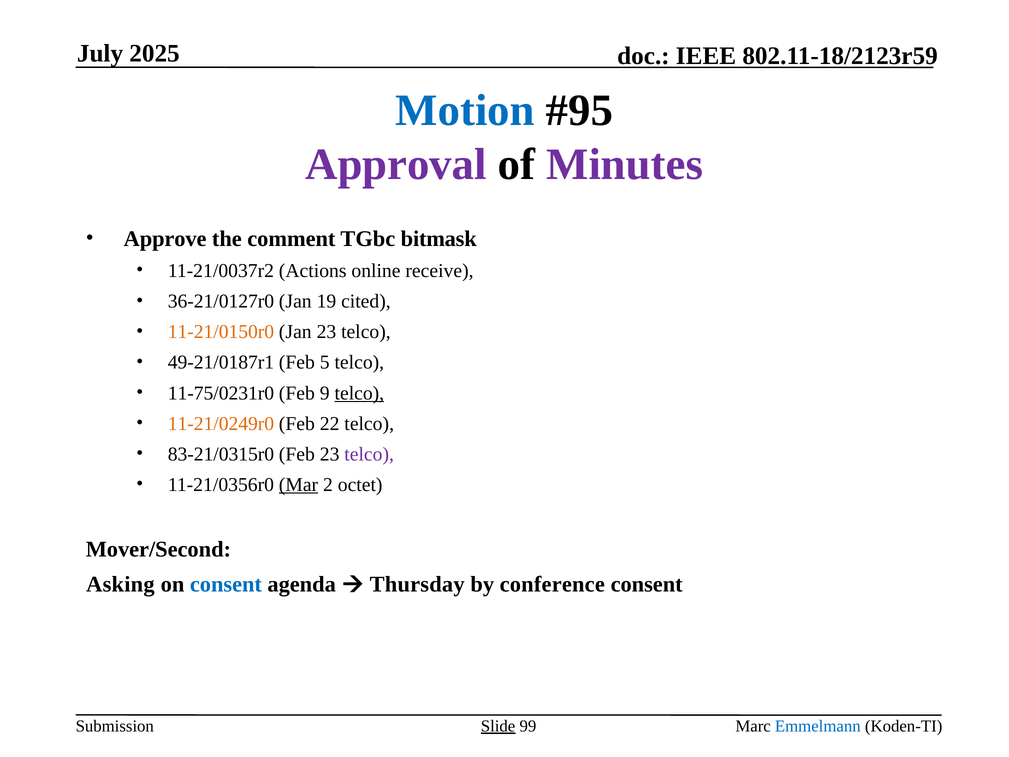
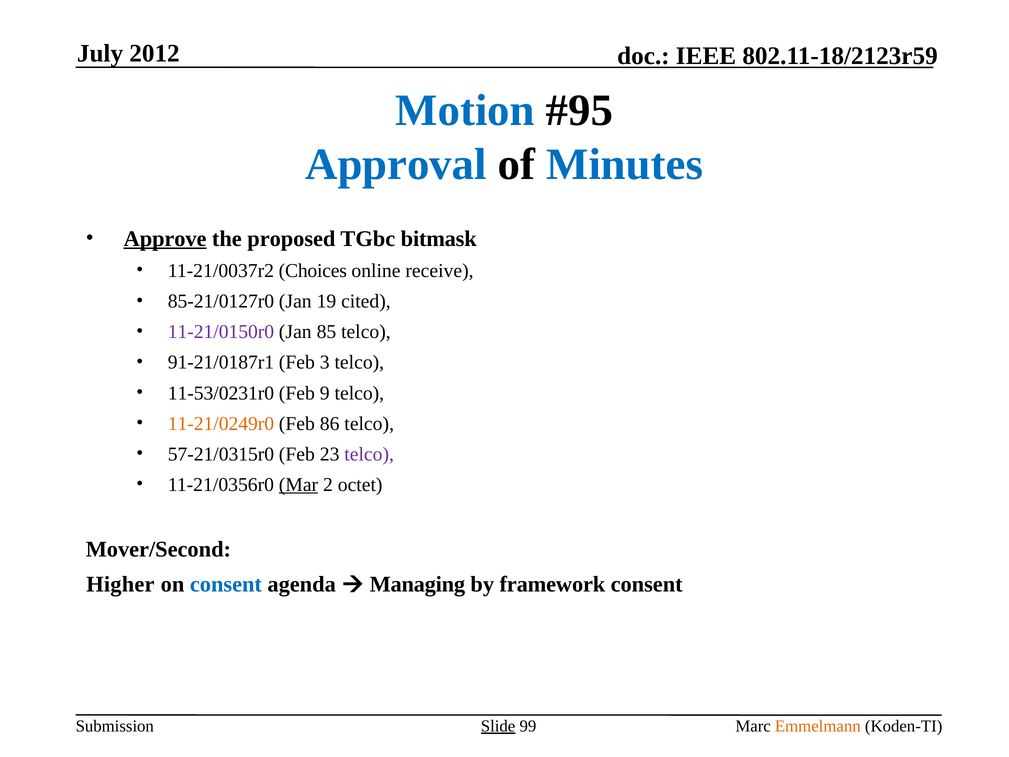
2025: 2025 -> 2012 (155, 53)
Approval colour: purple -> blue (396, 164)
Minutes colour: purple -> blue (625, 164)
Approve underline: none -> present (165, 239)
comment: comment -> proposed (291, 239)
Actions: Actions -> Choices (313, 271)
36-21/0127r0: 36-21/0127r0 -> 85-21/0127r0 (221, 301)
11-21/0150r0 colour: orange -> purple (221, 332)
Jan 23: 23 -> 85 (326, 332)
49-21/0187r1: 49-21/0187r1 -> 91-21/0187r1 (221, 362)
5: 5 -> 3 (325, 362)
11-75/0231r0: 11-75/0231r0 -> 11-53/0231r0 (221, 393)
telco underline: present -> none (359, 393)
22: 22 -> 86 (330, 423)
83-21/0315r0: 83-21/0315r0 -> 57-21/0315r0 (221, 454)
Asking: Asking -> Higher (120, 584)
Thursday: Thursday -> Managing (417, 584)
conference: conference -> framework (552, 584)
Emmelmann colour: blue -> orange (818, 726)
